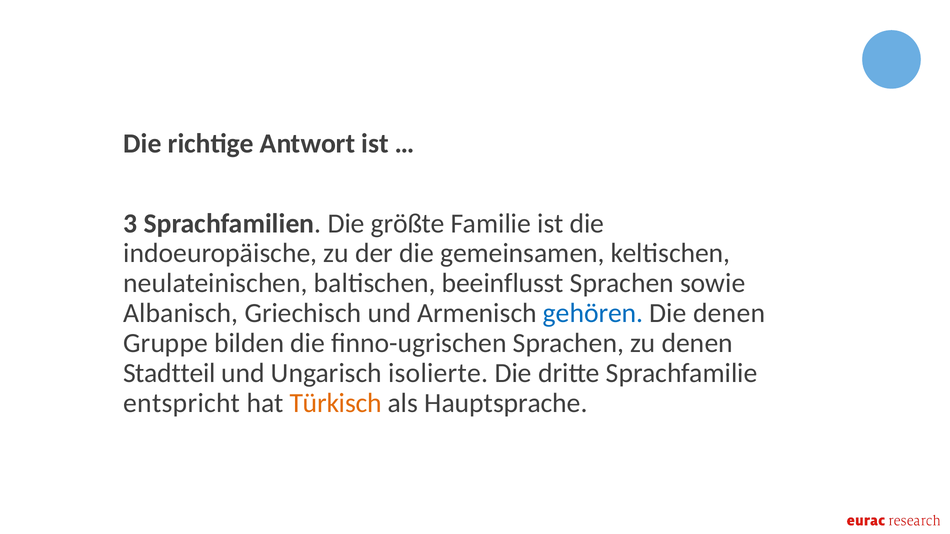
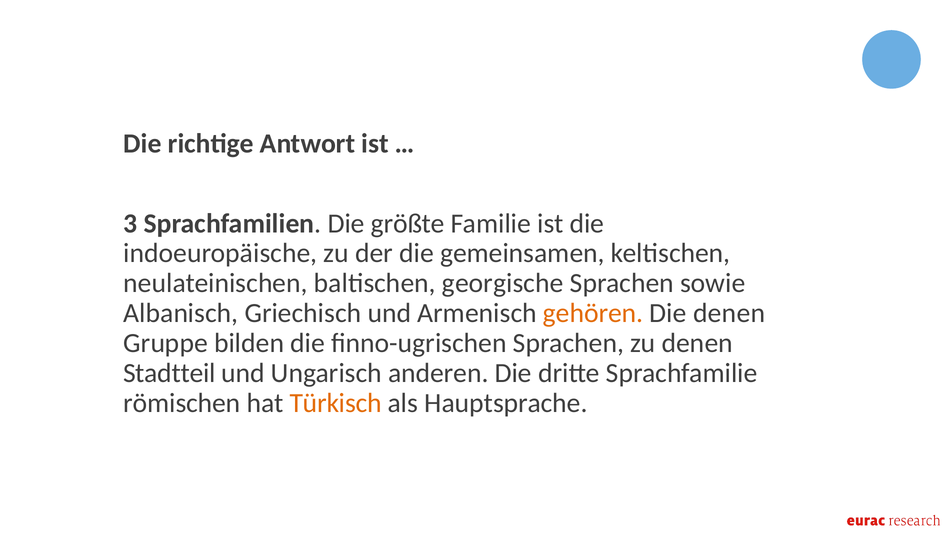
beeinflusst: beeinflusst -> georgische (503, 283)
gehören colour: blue -> orange (593, 313)
isolierte: isolierte -> anderen (438, 373)
entspricht: entspricht -> römischen (182, 403)
